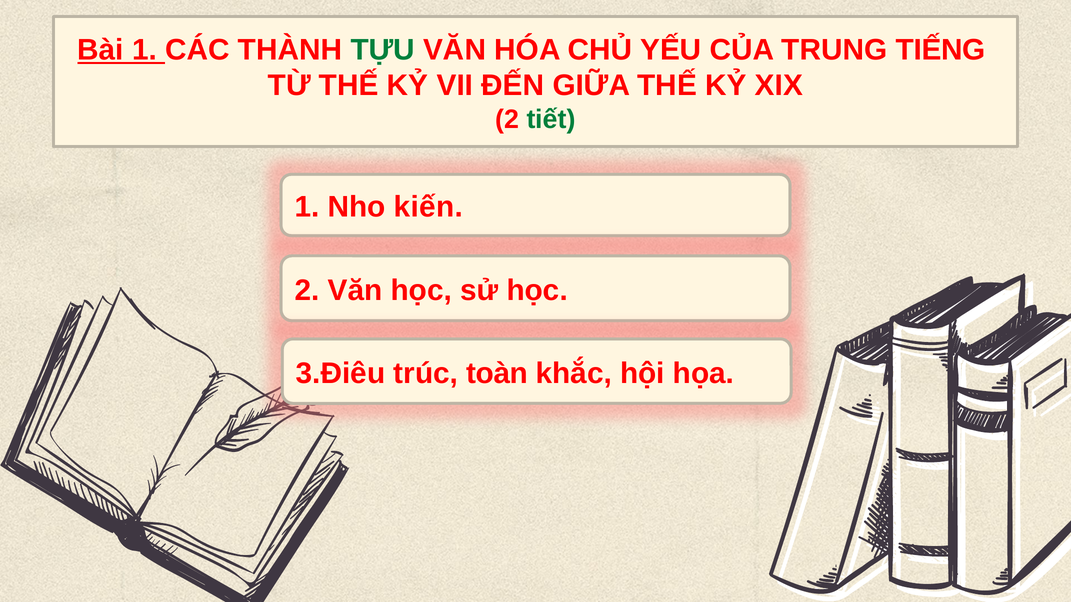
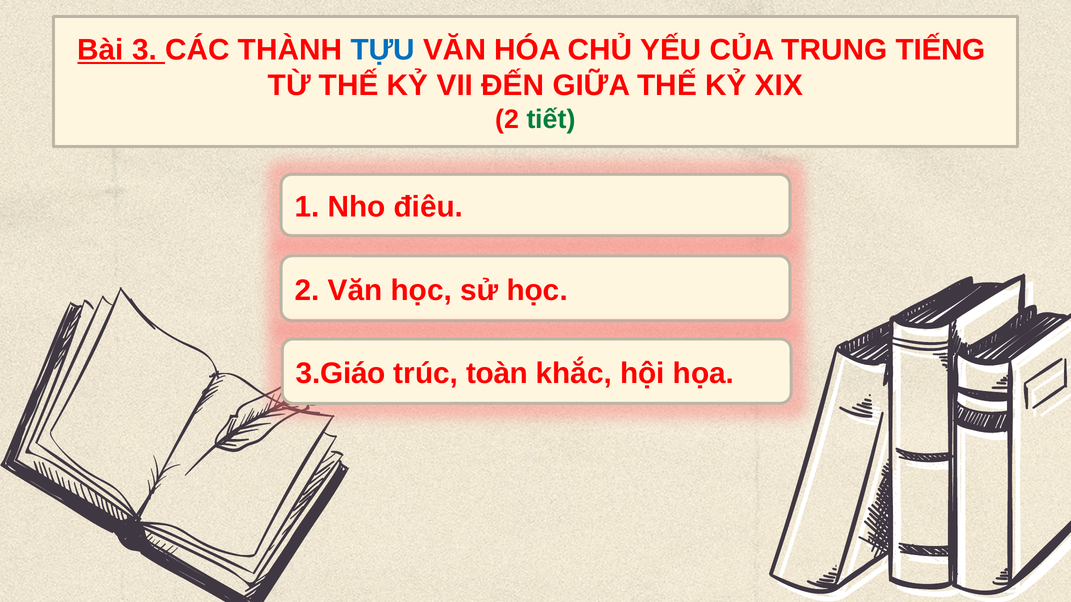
Bài 1: 1 -> 3 (144, 50)
TỰU colour: green -> blue (383, 50)
kiến: kiến -> điêu (428, 207)
3.Điêu: 3.Điêu -> 3.Giáo (341, 374)
